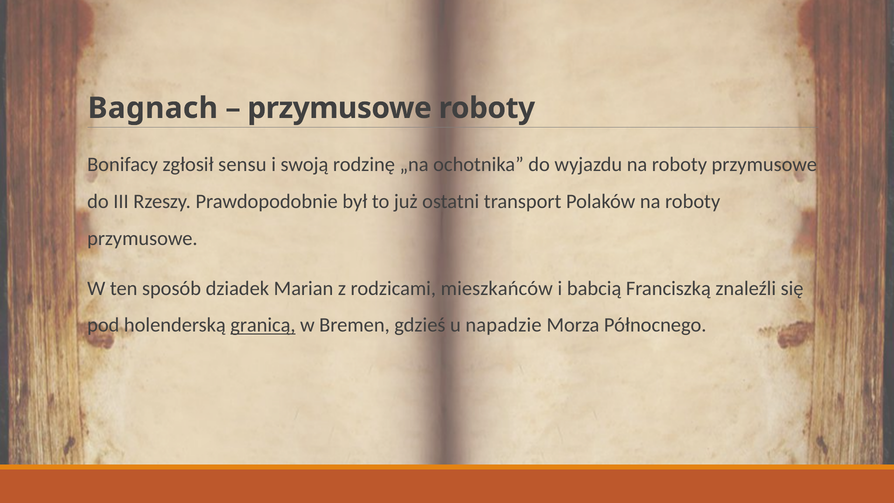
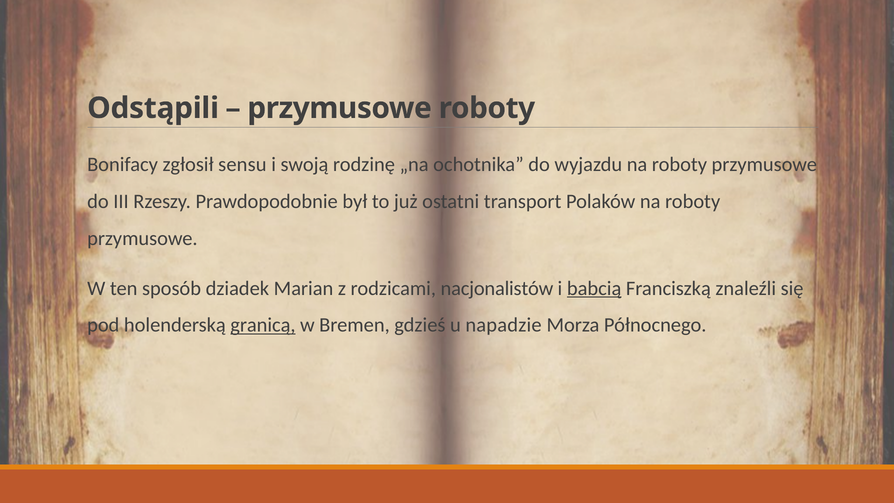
Bagnach: Bagnach -> Odstąpili (153, 108)
mieszkańców: mieszkańców -> nacjonalistów (497, 288)
babcią underline: none -> present (594, 288)
